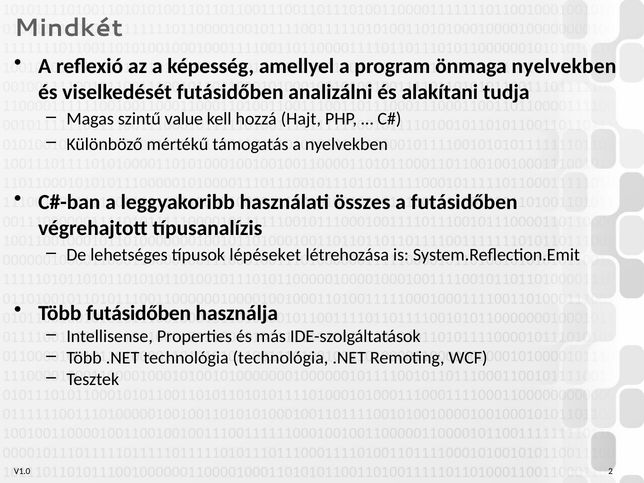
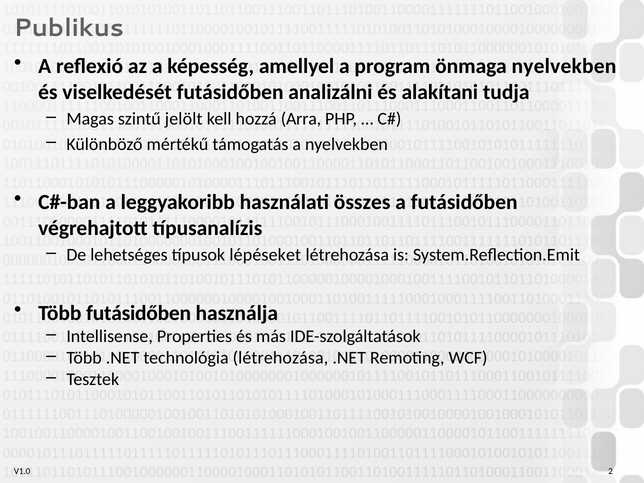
Mindkét: Mindkét -> Publikus (69, 28)
value: value -> jelölt (184, 119)
Hajt: Hajt -> Arra (301, 119)
technológia technológia: technológia -> létrehozása (280, 358)
